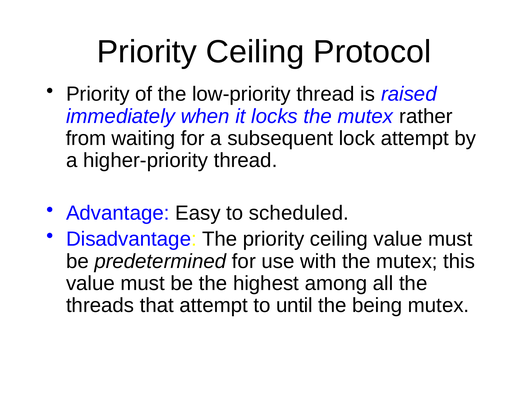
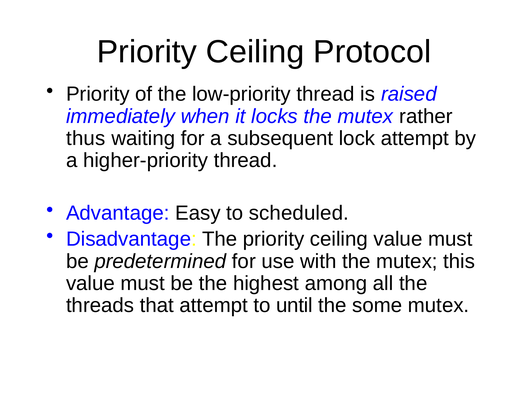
from: from -> thus (86, 138)
being: being -> some (377, 306)
